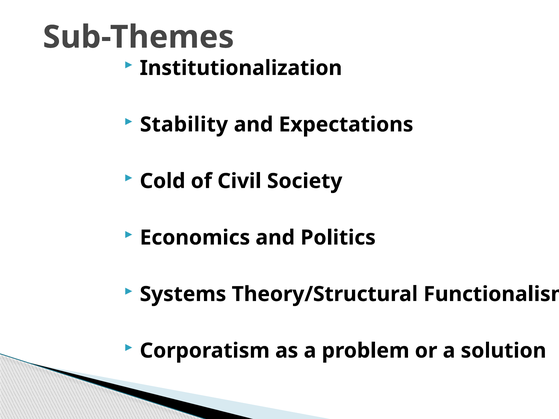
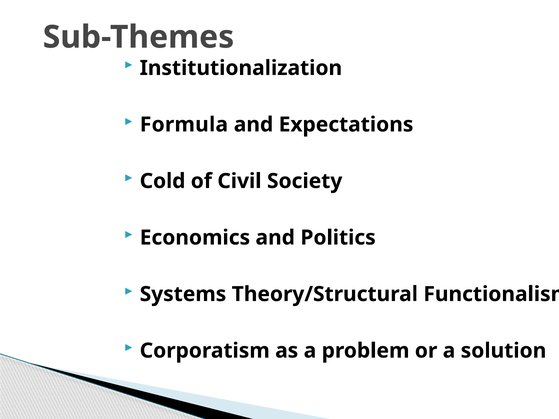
Stability: Stability -> Formula (184, 125)
